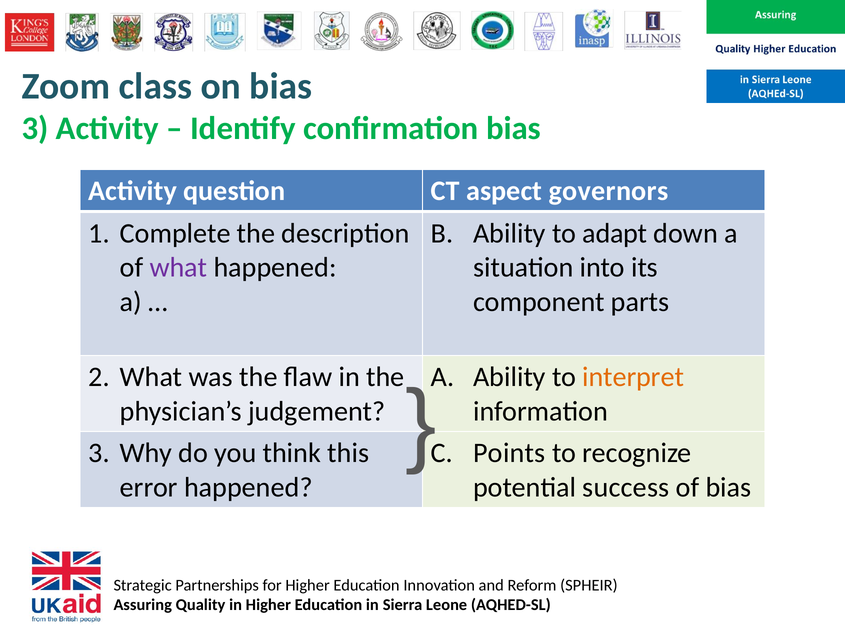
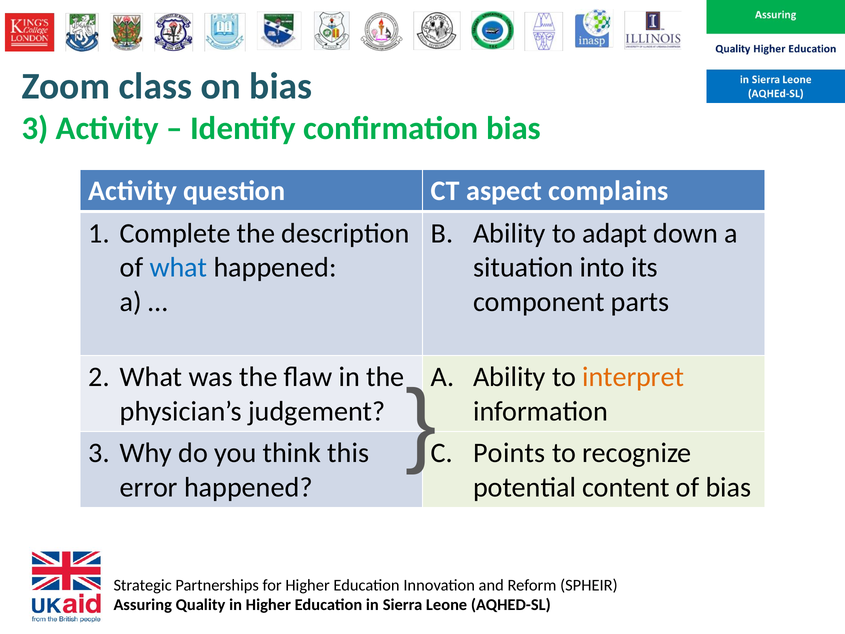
governors: governors -> complains (609, 191)
what colour: purple -> blue (179, 268)
success: success -> content (626, 487)
